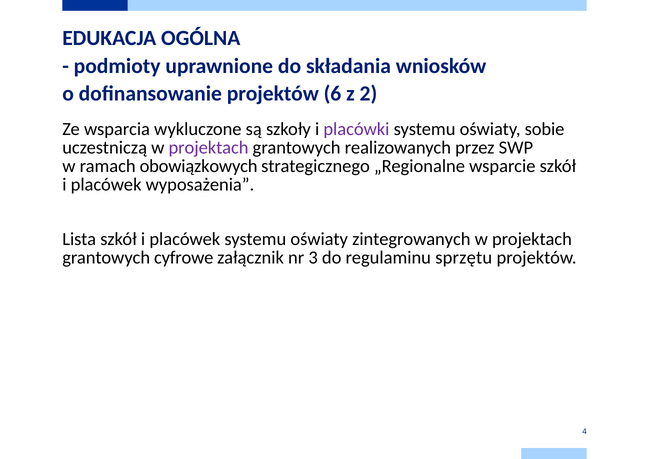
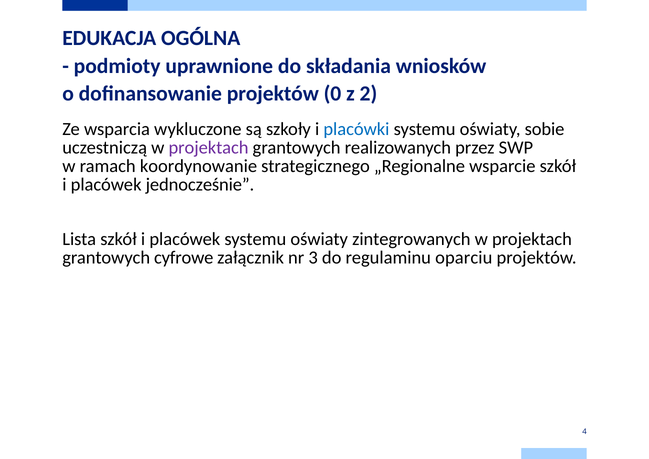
6: 6 -> 0 (332, 94)
placówki colour: purple -> blue (356, 129)
obowiązkowych: obowiązkowych -> koordynowanie (198, 166)
wyposażenia: wyposażenia -> jednocześnie (200, 185)
sprzętu: sprzętu -> oparciu (464, 257)
